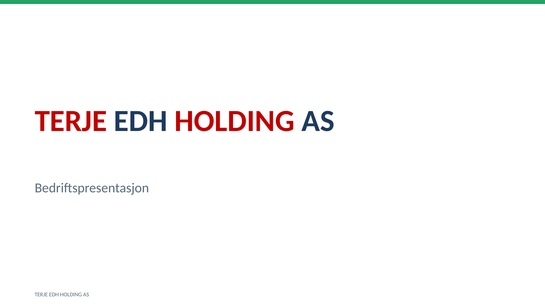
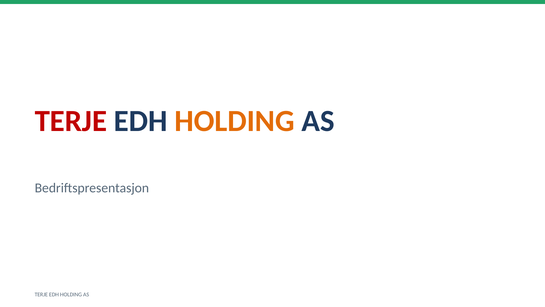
HOLDING colour: red -> orange (235, 121)
